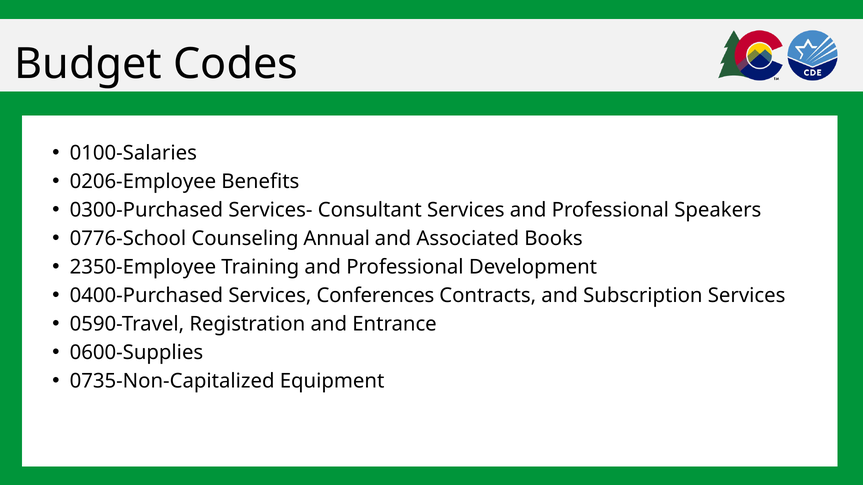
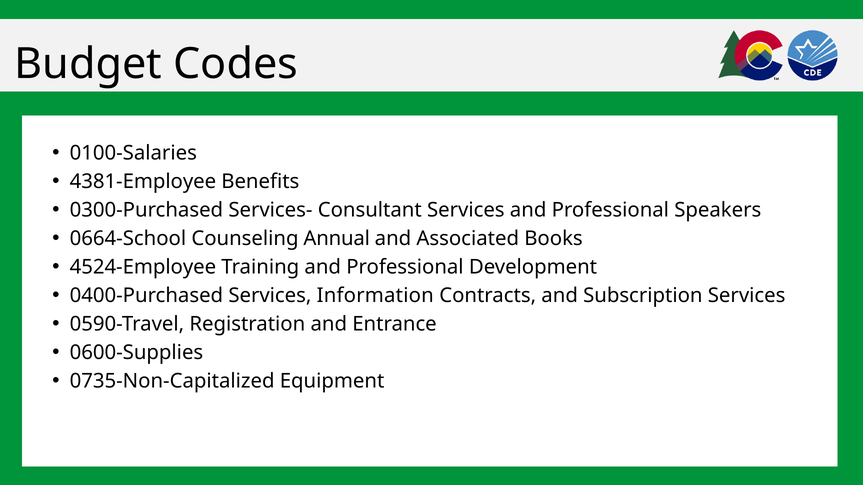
0206-Employee: 0206-Employee -> 4381-Employee (143, 182)
0776-School: 0776-School -> 0664-School (128, 239)
2350-Employee: 2350-Employee -> 4524-Employee (143, 267)
Conferences: Conferences -> Information (375, 296)
